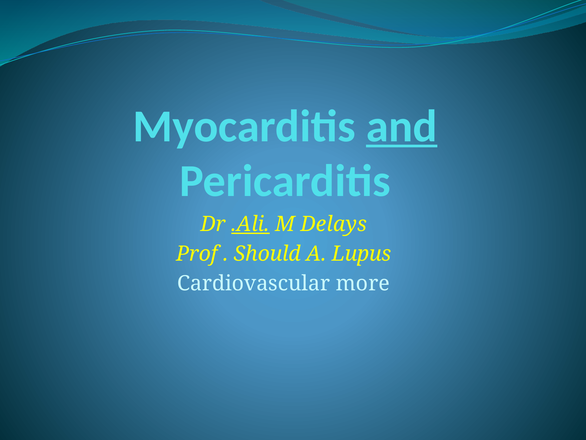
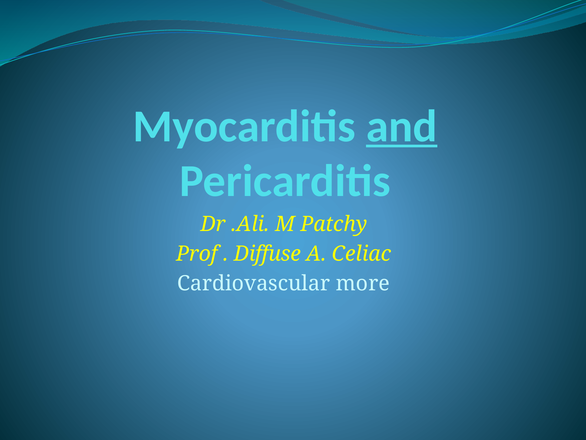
.Ali underline: present -> none (250, 224)
Delays: Delays -> Patchy (334, 224)
Should: Should -> Diffuse (267, 254)
Lupus: Lupus -> Celiac (361, 254)
